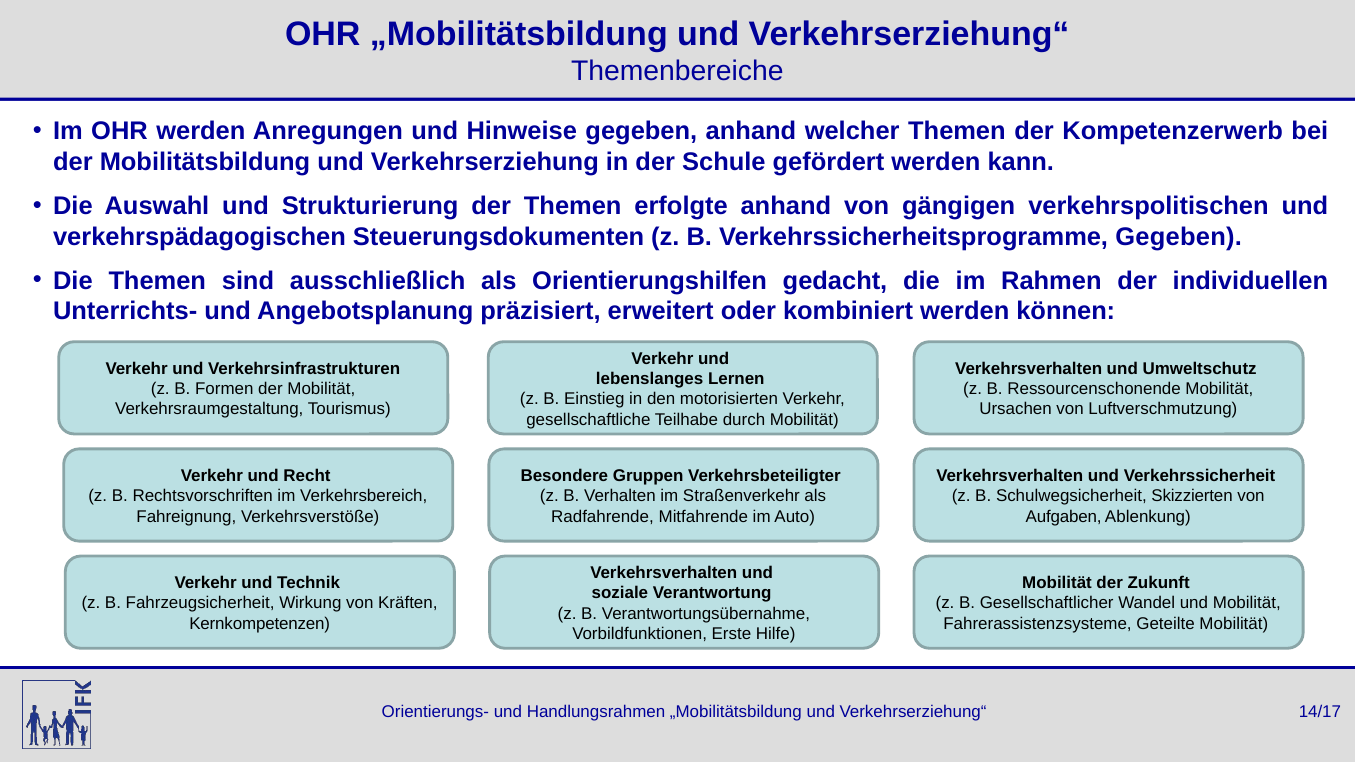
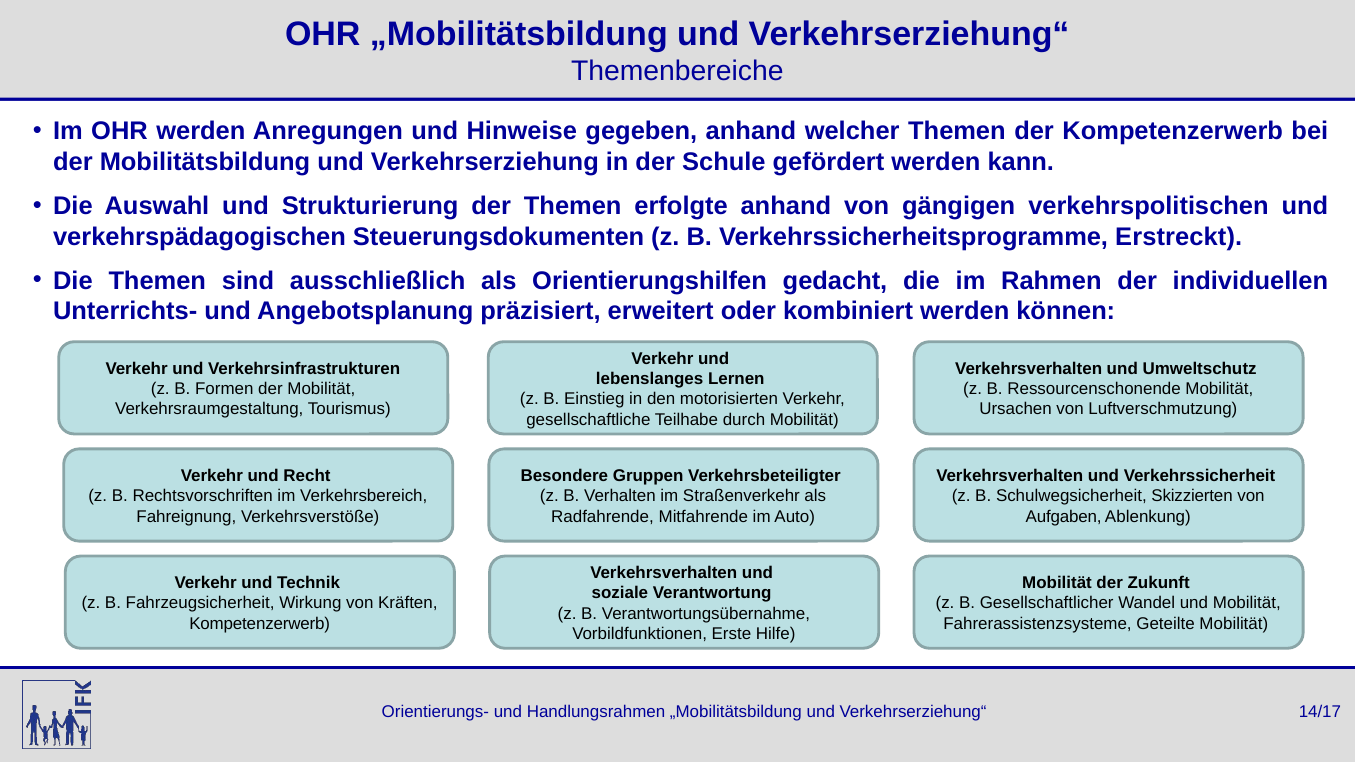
Verkehrssicherheitsprogramme Gegeben: Gegeben -> Erstreckt (1179, 237)
Kernkompetenzen: Kernkompetenzen -> Kompetenzerwerb (260, 624)
